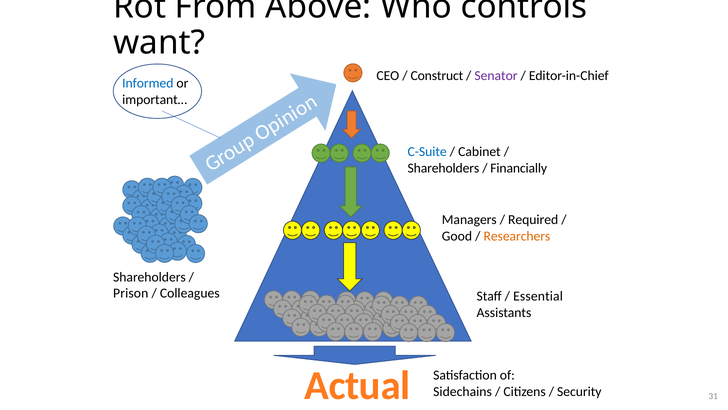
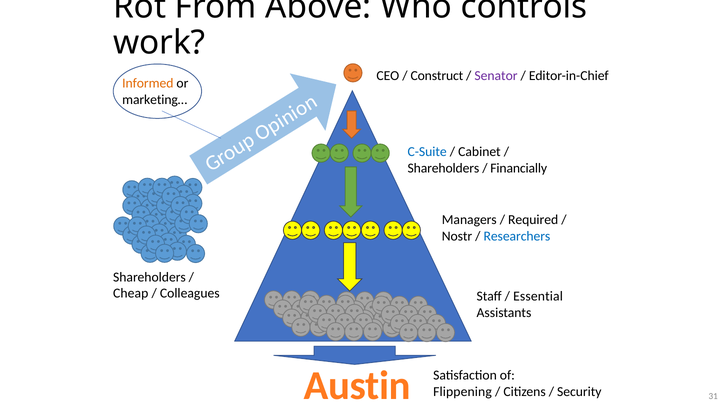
want: want -> work (159, 43)
Informed colour: blue -> orange (148, 83)
important…: important… -> marketing… (155, 99)
Good: Good -> Nostr (457, 236)
Researchers colour: orange -> blue (517, 236)
Prison: Prison -> Cheap (131, 293)
Actual: Actual -> Austin (357, 385)
Sidechains: Sidechains -> Flippening (462, 391)
